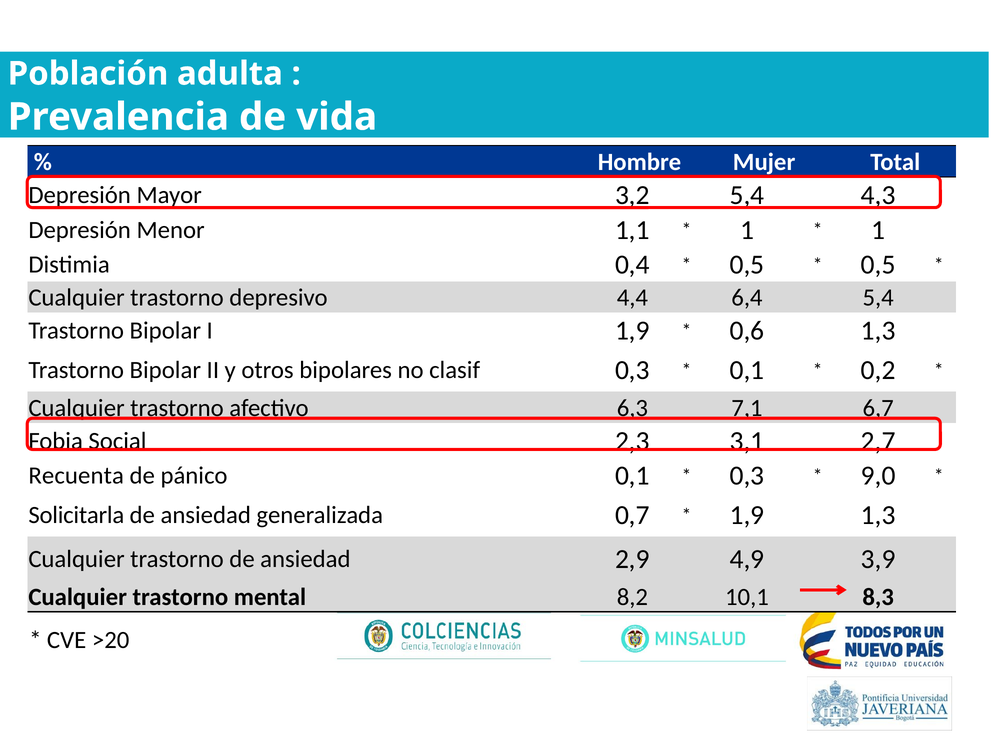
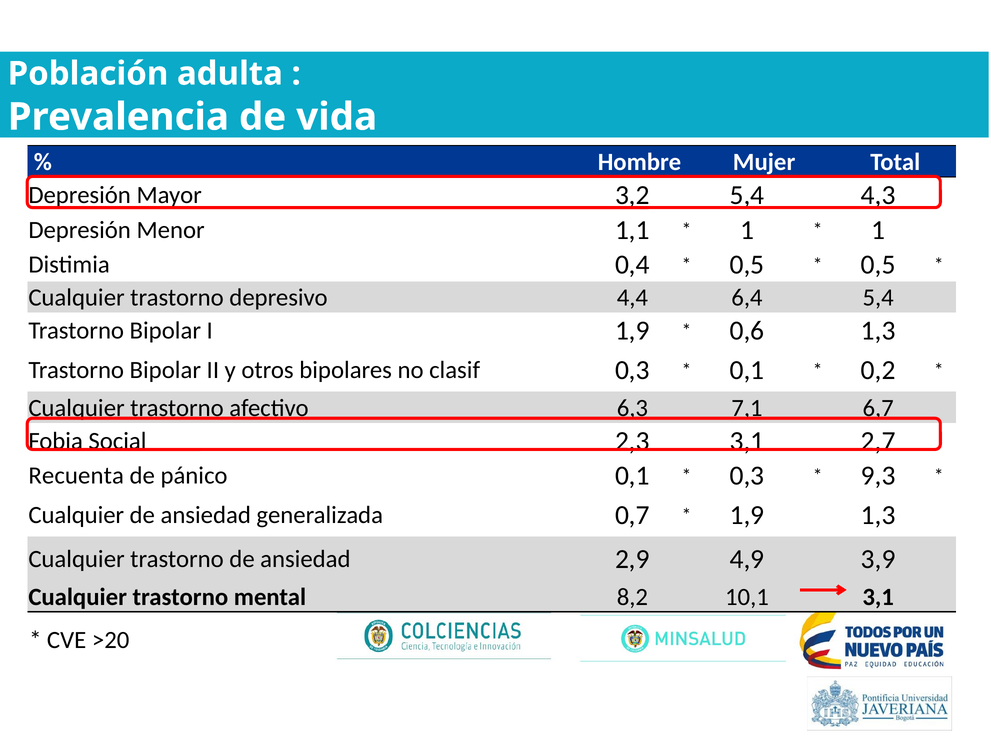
9,0: 9,0 -> 9,3 (878, 476)
Solicitarla: Solicitarla -> Cualquier (76, 515)
10,1 8,3: 8,3 -> 3,1 (878, 597)
